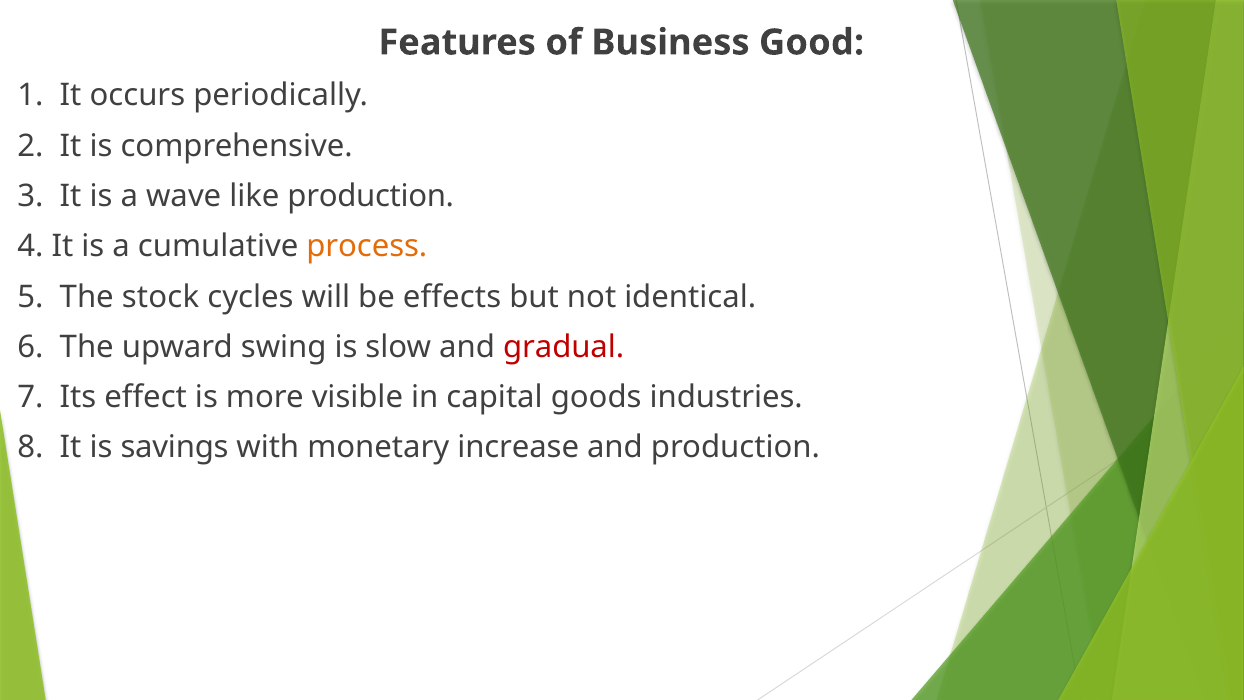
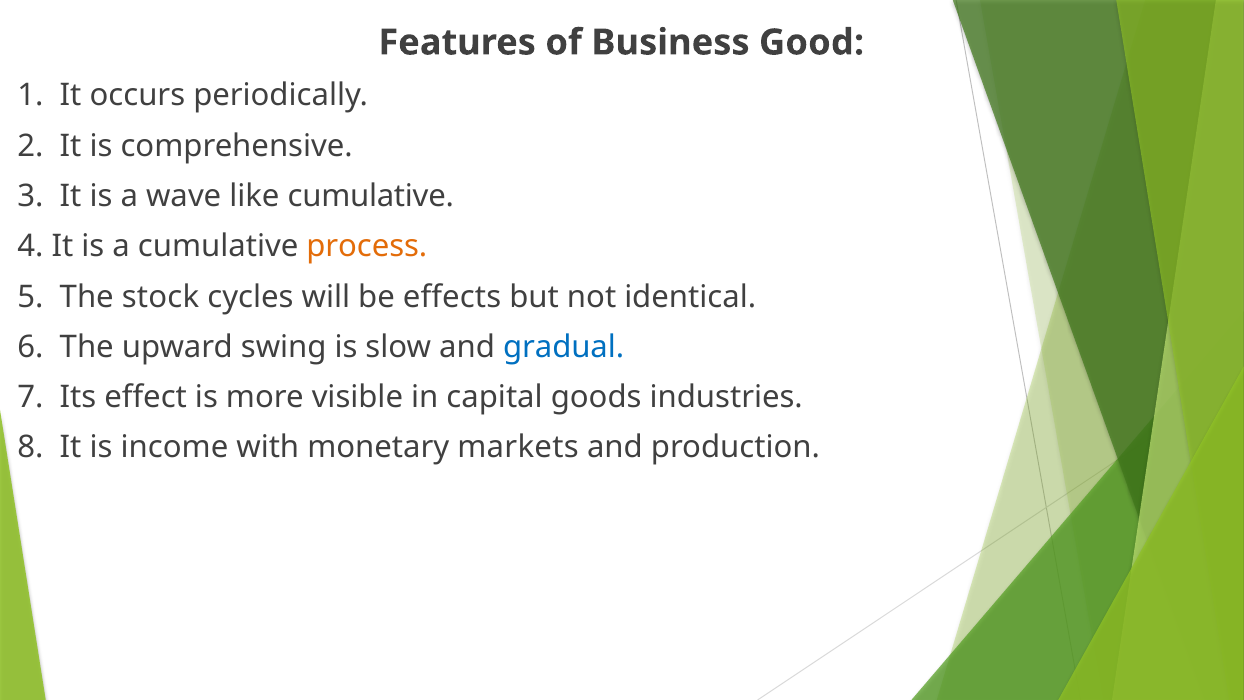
like production: production -> cumulative (371, 196)
gradual colour: red -> blue (564, 347)
savings: savings -> income (174, 448)
increase: increase -> markets (518, 448)
